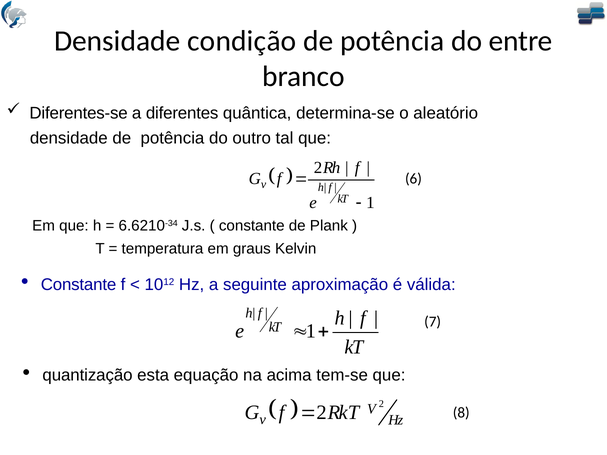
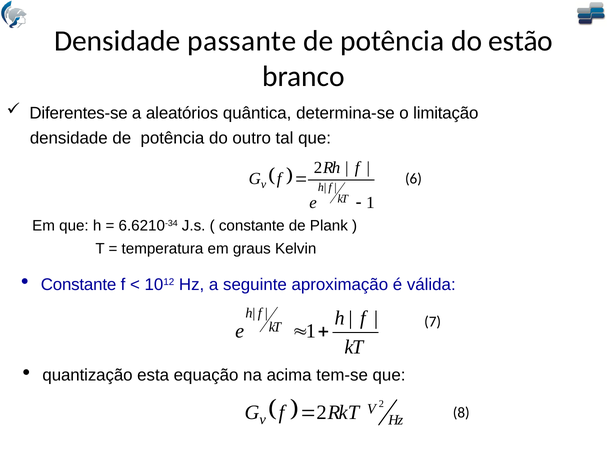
condição: condição -> passante (242, 41)
entre: entre -> estão (521, 41)
diferentes: diferentes -> aleatórios (182, 113)
aleatório: aleatório -> limitação (446, 113)
